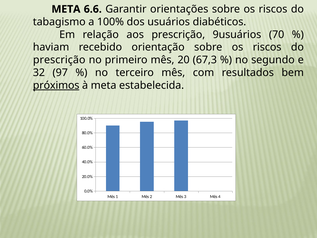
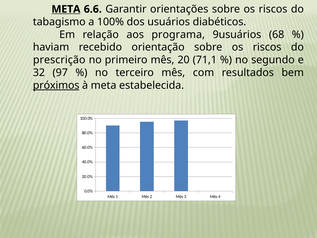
META underline: none -> present (66, 9)
aos prescrição: prescrição -> programa (178, 35)
70: 70 -> 68 (277, 35)
67,3: 67,3 -> 71,1 (205, 60)
